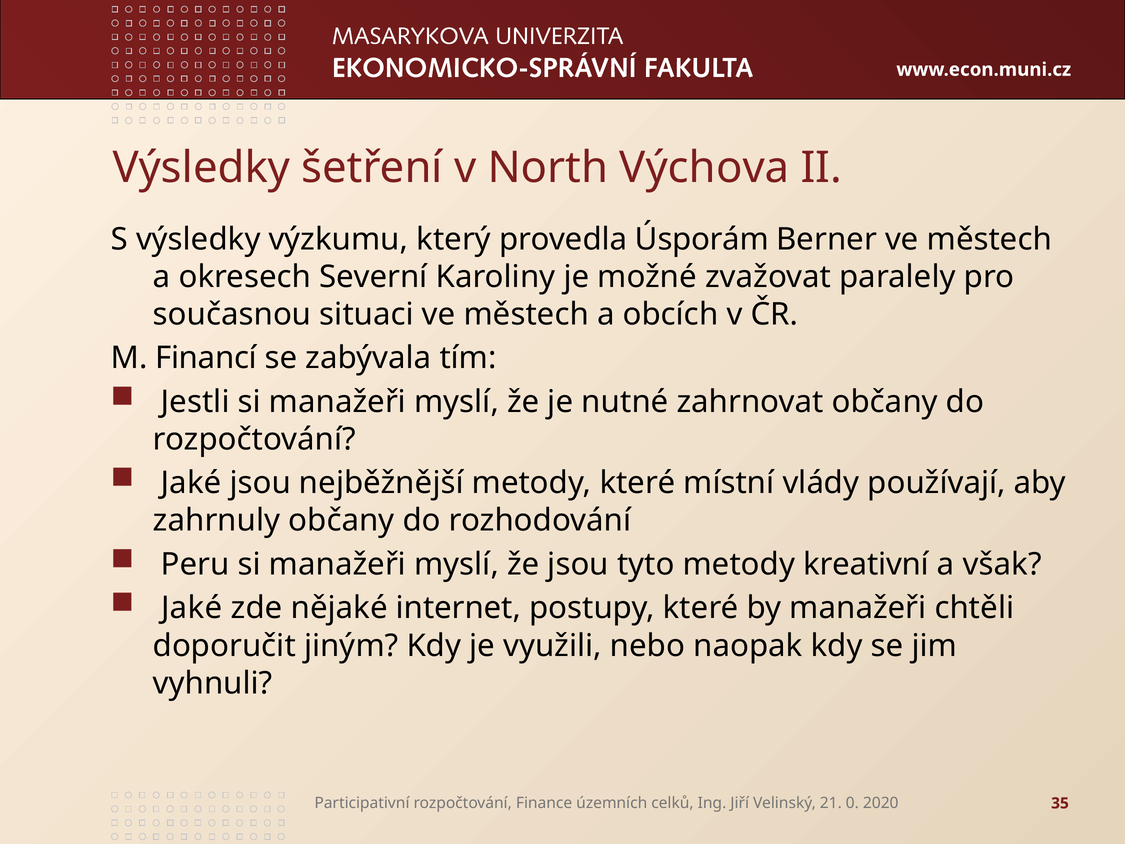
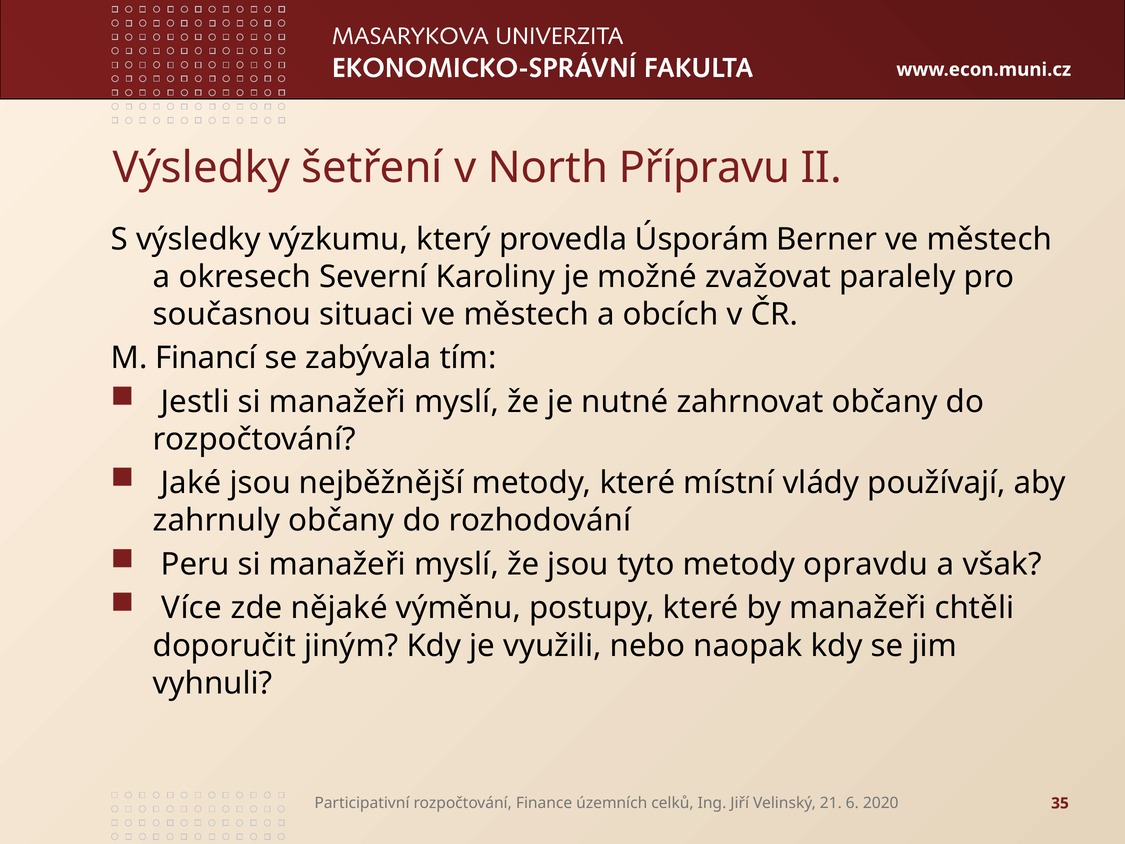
Výchova: Výchova -> Přípravu (705, 168)
kreativní: kreativní -> opravdu (866, 564)
Jaké: Jaké -> Více (192, 608)
internet: internet -> výměnu (458, 608)
0: 0 -> 6 (852, 803)
